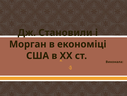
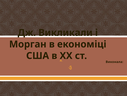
Становили: Становили -> Викликали (66, 32)
